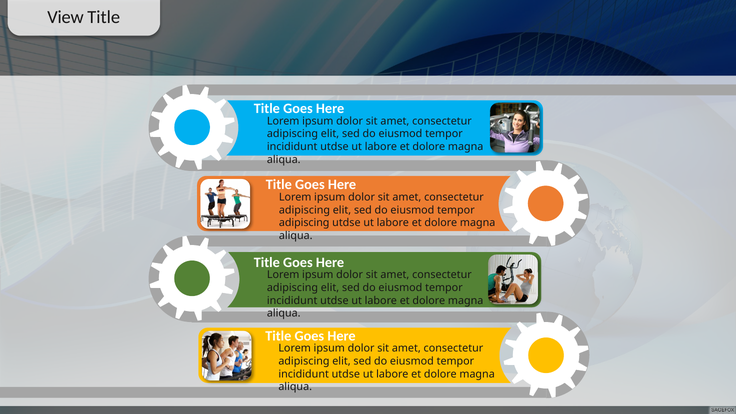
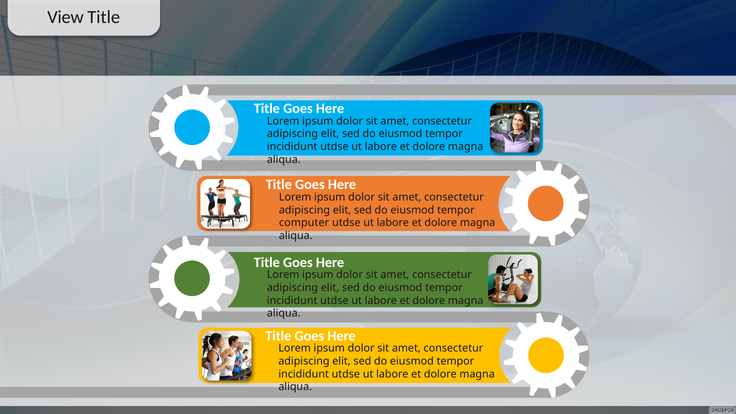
adipiscing: adipiscing -> computer (304, 223)
